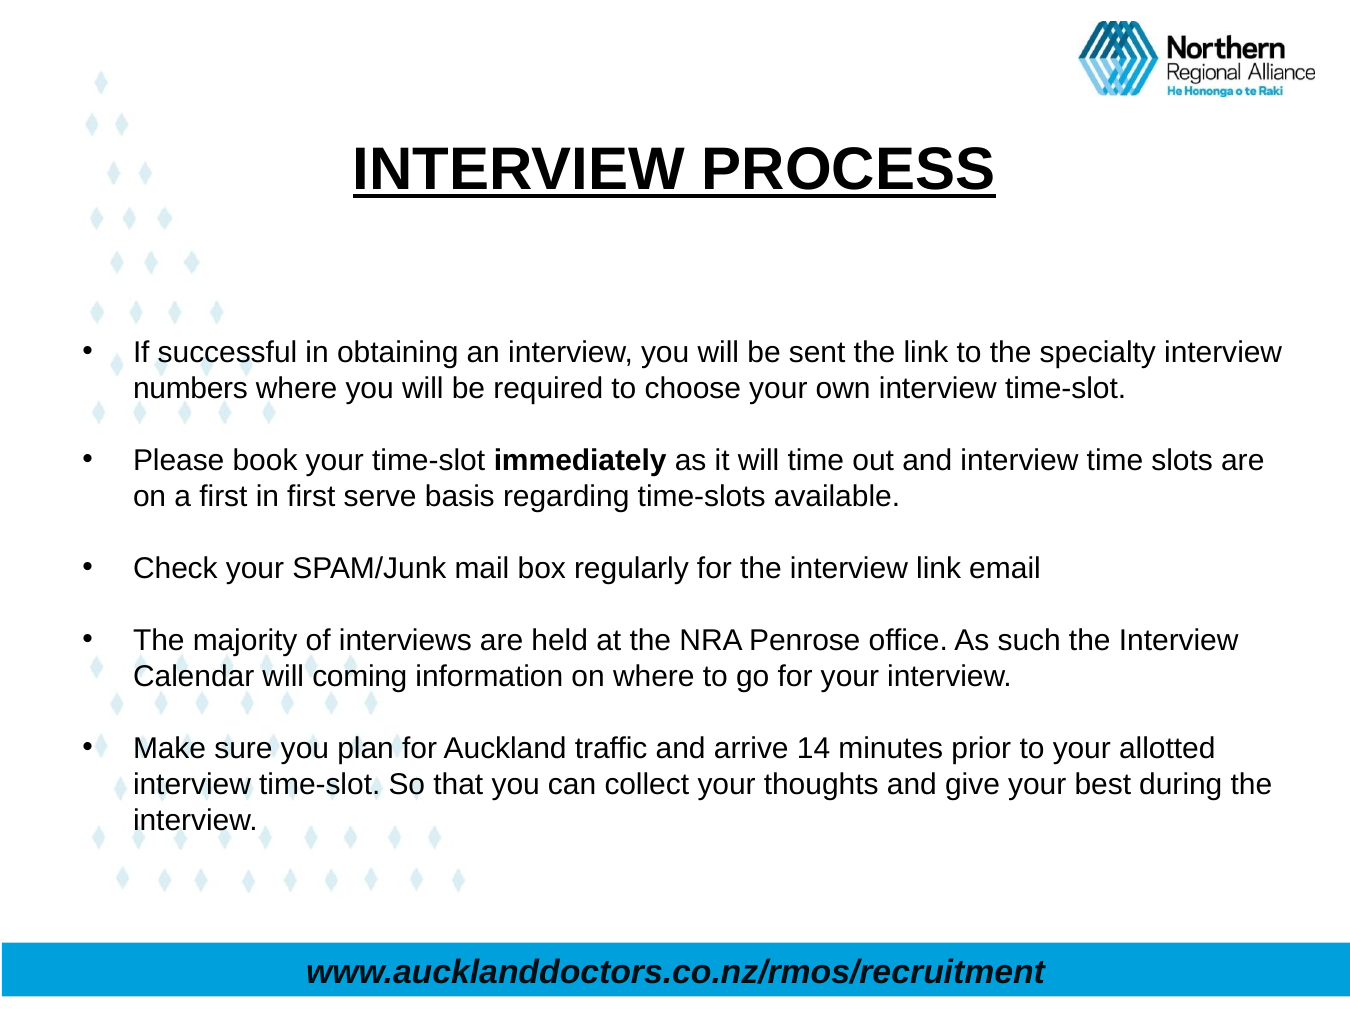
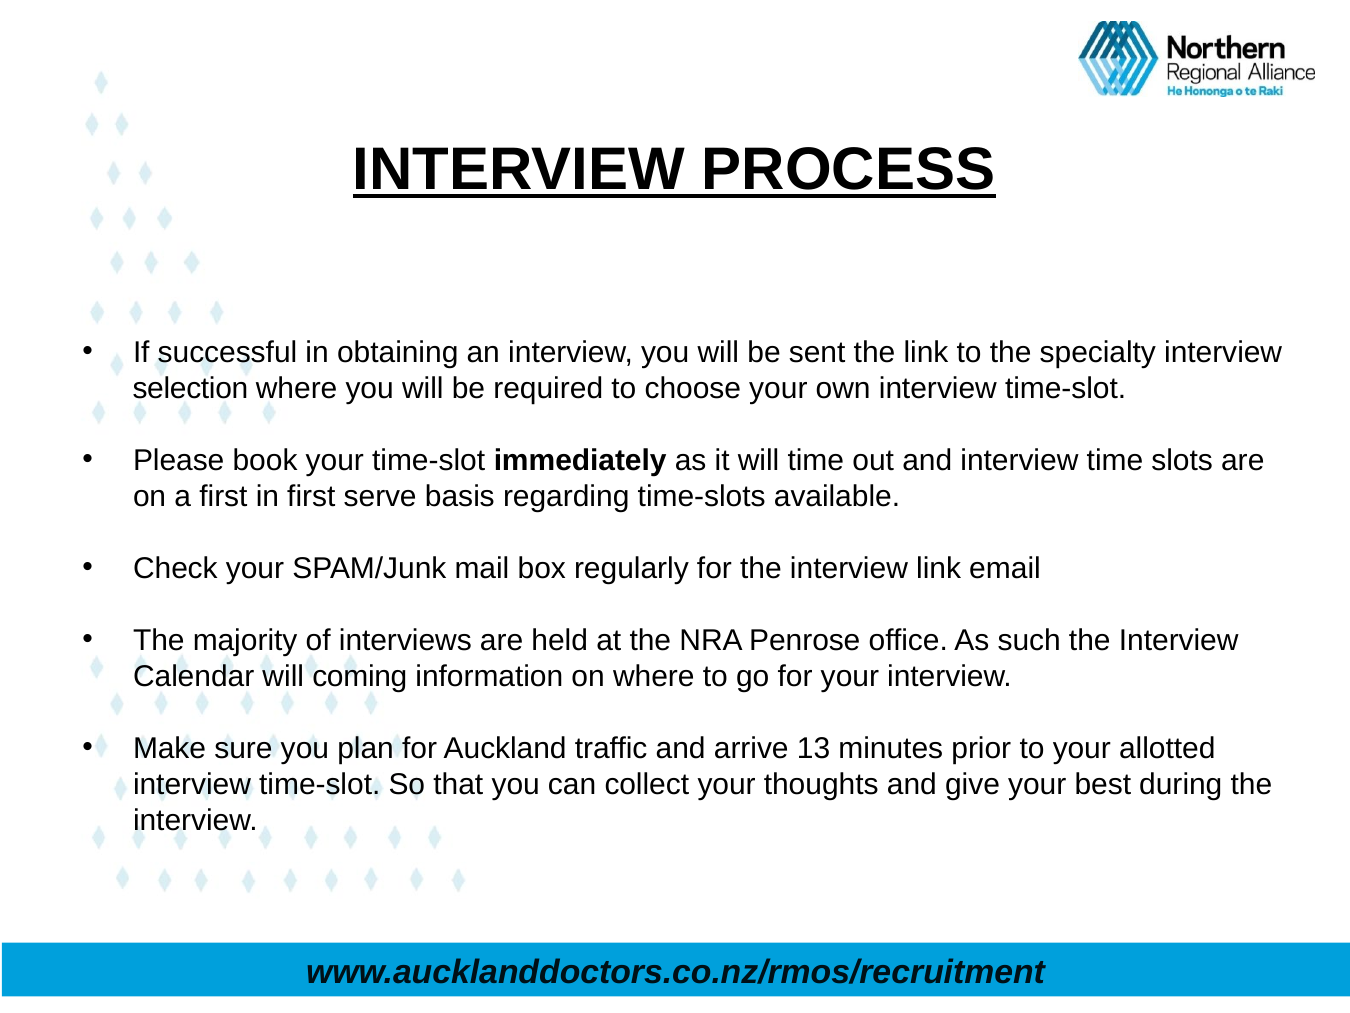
numbers: numbers -> selection (190, 388)
14: 14 -> 13 (814, 748)
